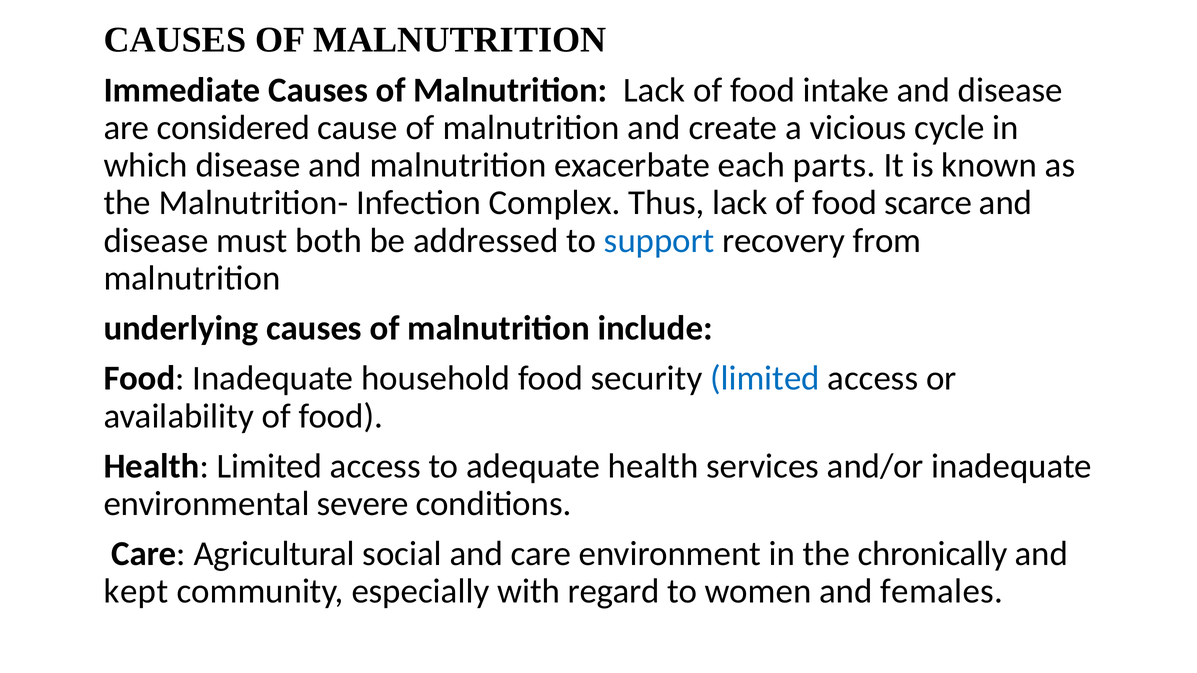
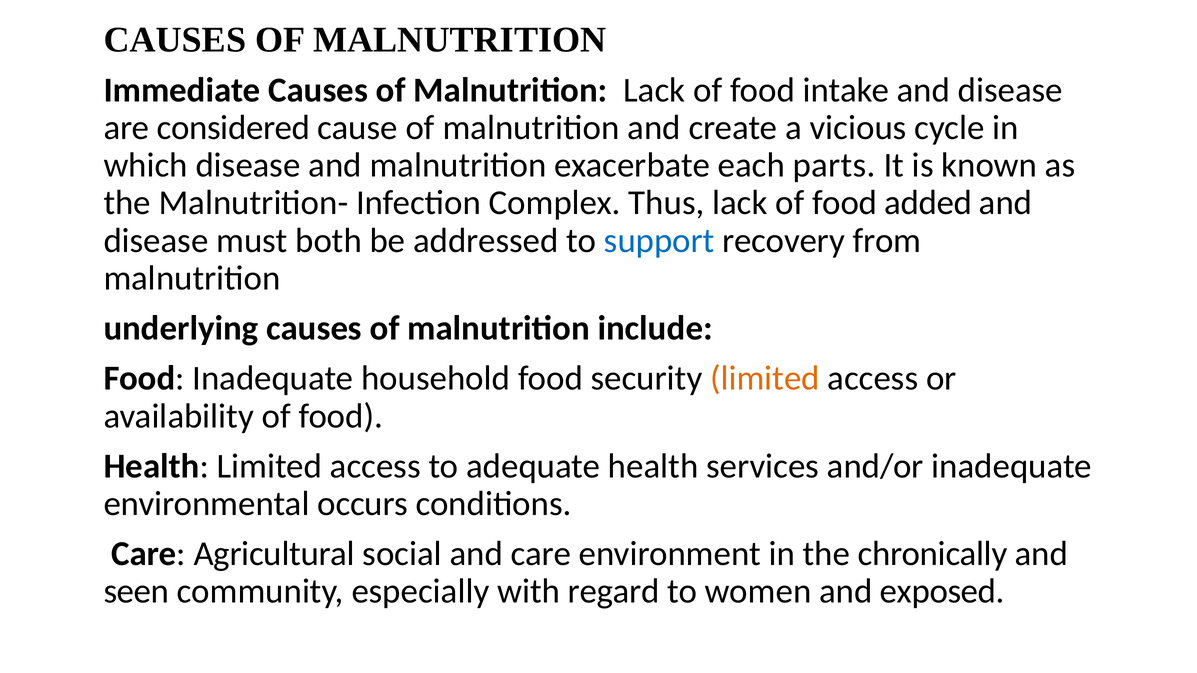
scarce: scarce -> added (928, 203)
limited colour: blue -> orange (765, 379)
severe: severe -> occurs (363, 504)
kept: kept -> seen (136, 592)
females: females -> exposed (942, 592)
